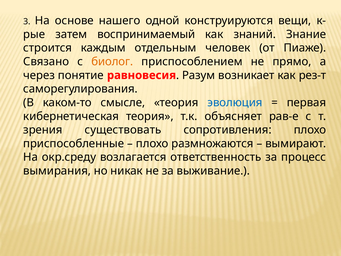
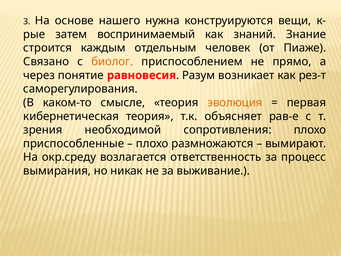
одной: одной -> нужна (163, 21)
эволюция colour: blue -> orange (235, 102)
существовать: существовать -> необходимой (123, 130)
